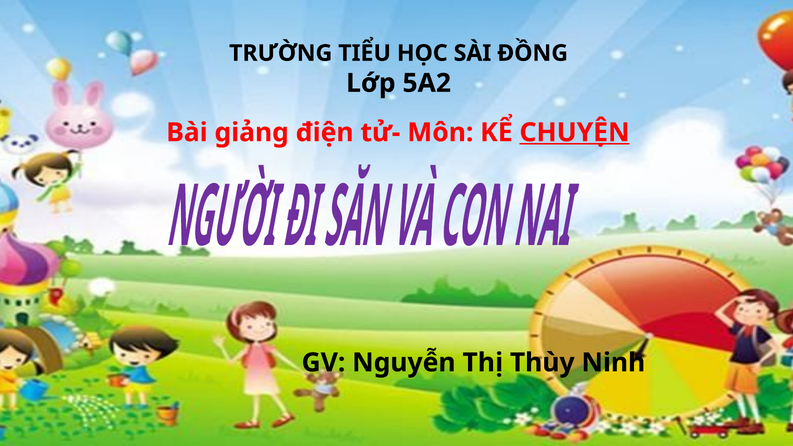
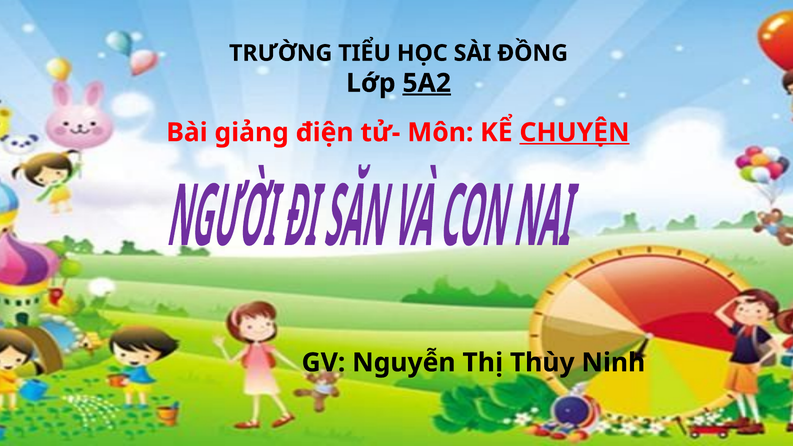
5A2 underline: none -> present (427, 83)
